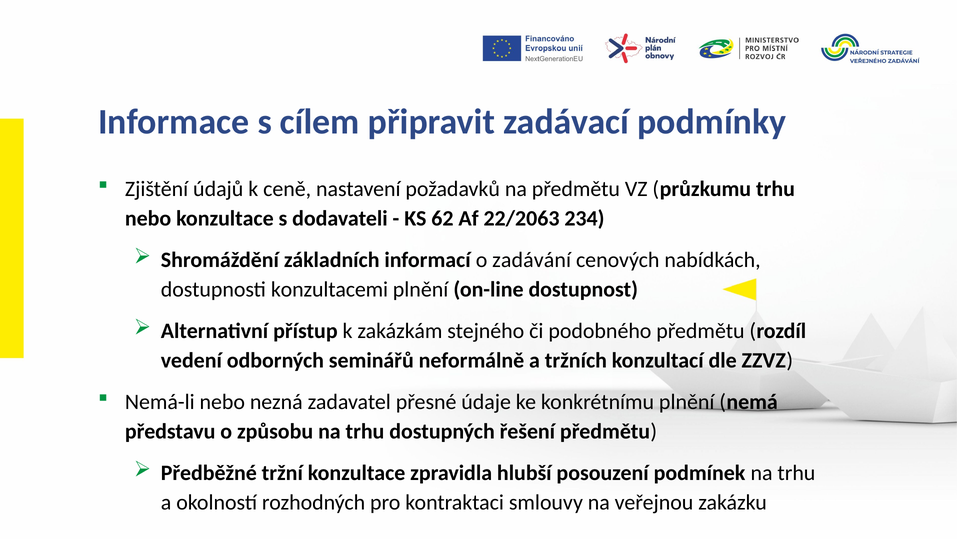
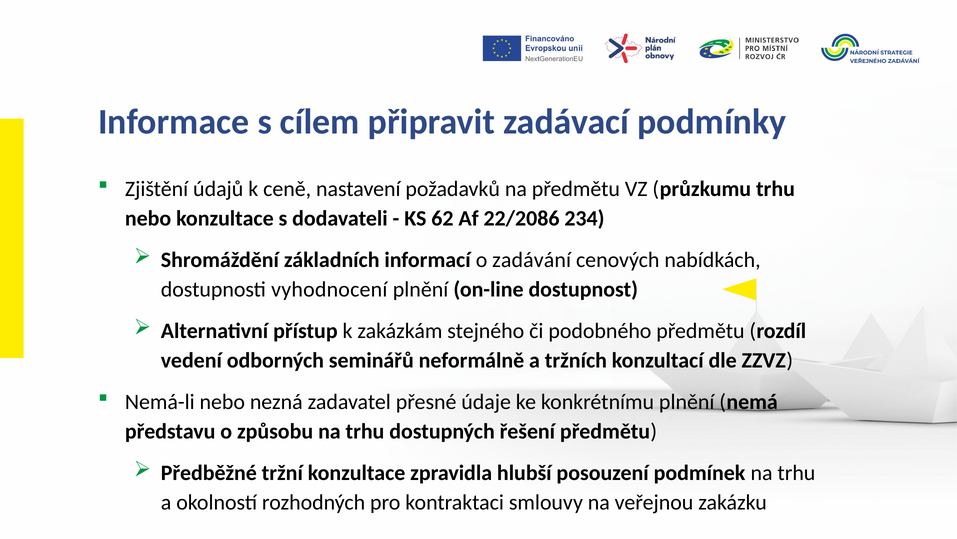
22/2063: 22/2063 -> 22/2086 (522, 218)
konzultacemi: konzultacemi -> vyhodnocení (329, 289)
